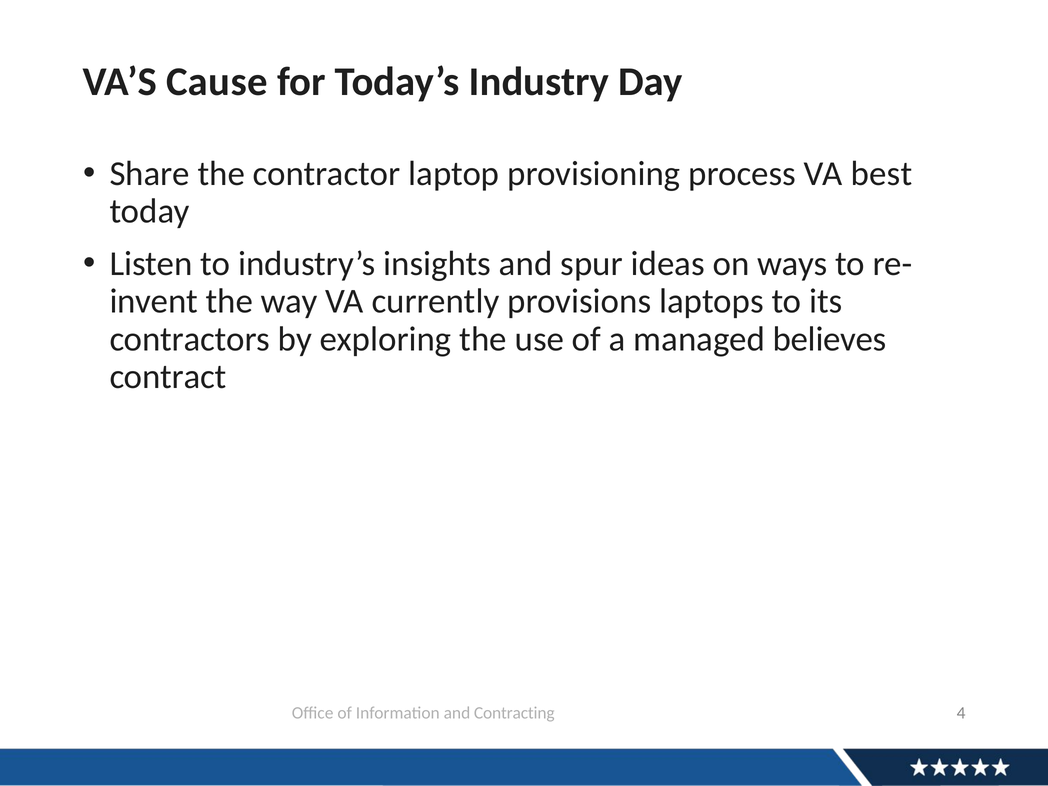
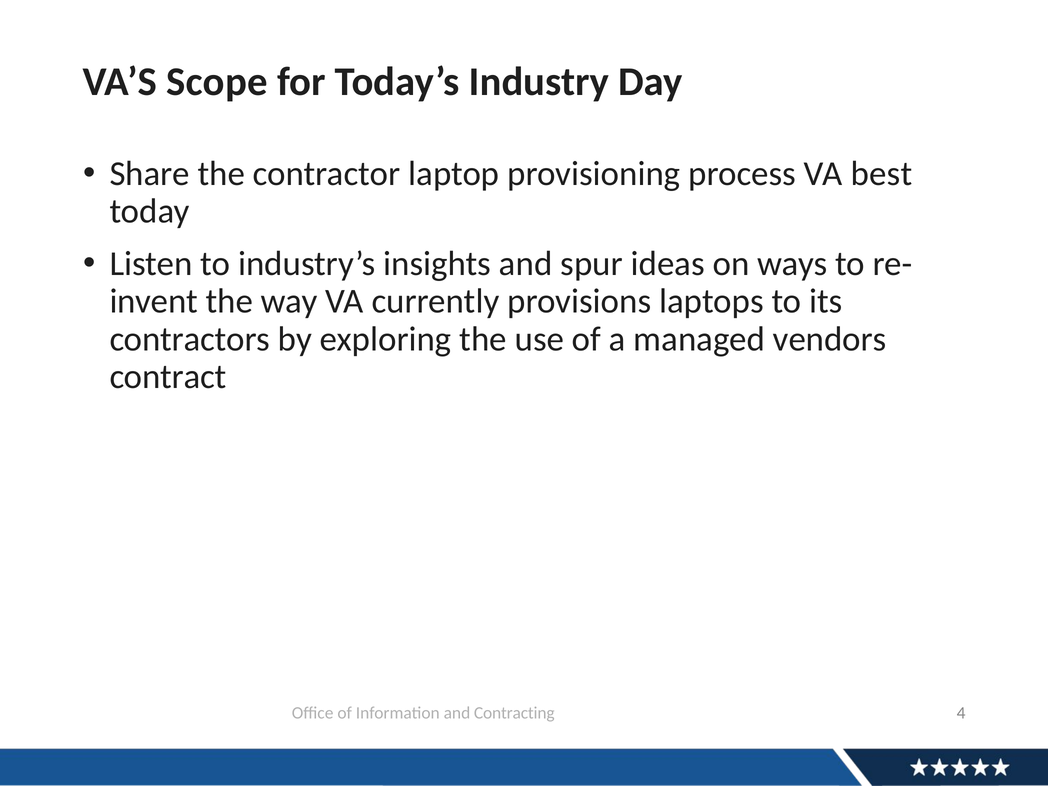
Cause: Cause -> Scope (217, 82)
believes: believes -> vendors (830, 339)
